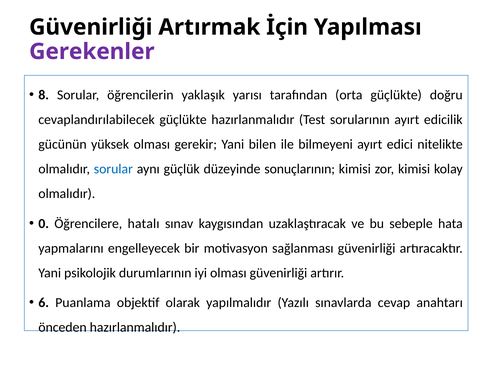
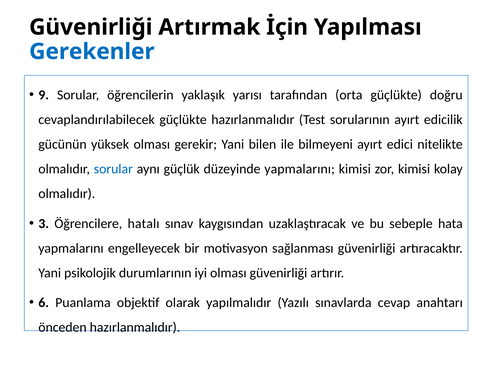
Gerekenler colour: purple -> blue (92, 52)
8: 8 -> 9 (44, 95)
düzeyinde sonuçlarının: sonuçlarının -> yapmalarını (300, 169)
0: 0 -> 3 (44, 223)
